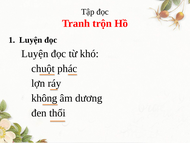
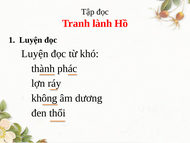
trộn: trộn -> lành (102, 23)
chuột: chuột -> thành (43, 68)
